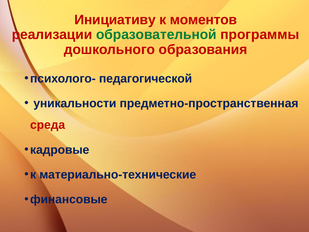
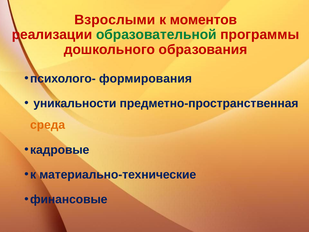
Инициативу: Инициативу -> Взрослыми (115, 20)
педагогической: педагогической -> формирования (145, 78)
среда colour: red -> orange (48, 125)
